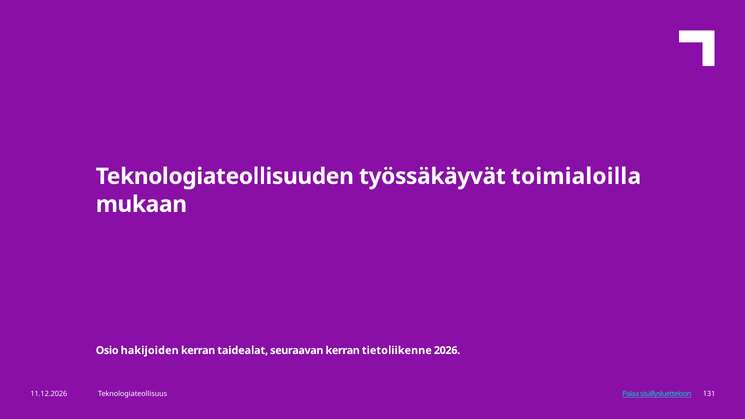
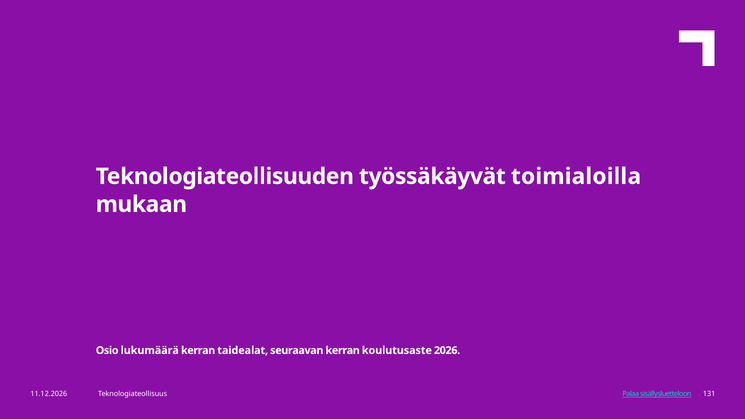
hakijoiden: hakijoiden -> lukumäärä (150, 350)
tietoliikenne: tietoliikenne -> koulutusaste (397, 350)
